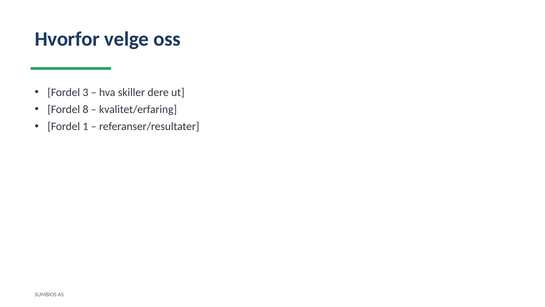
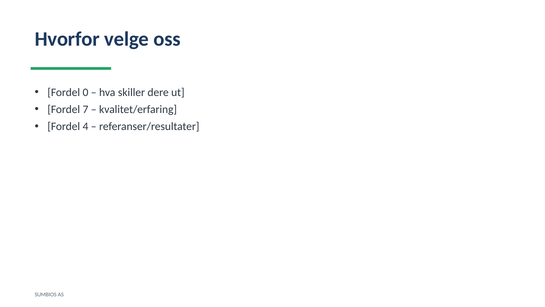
3: 3 -> 0 (85, 92)
8: 8 -> 7 (85, 109)
1: 1 -> 4 (85, 126)
